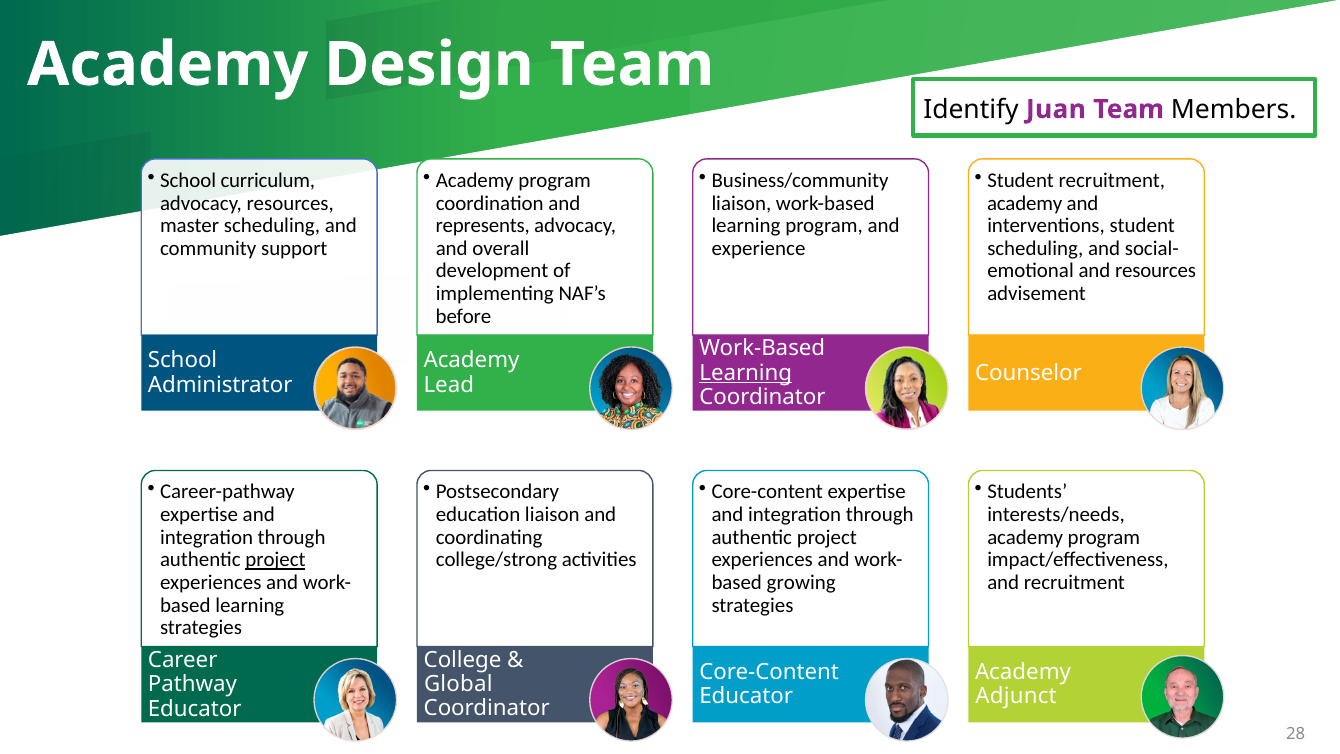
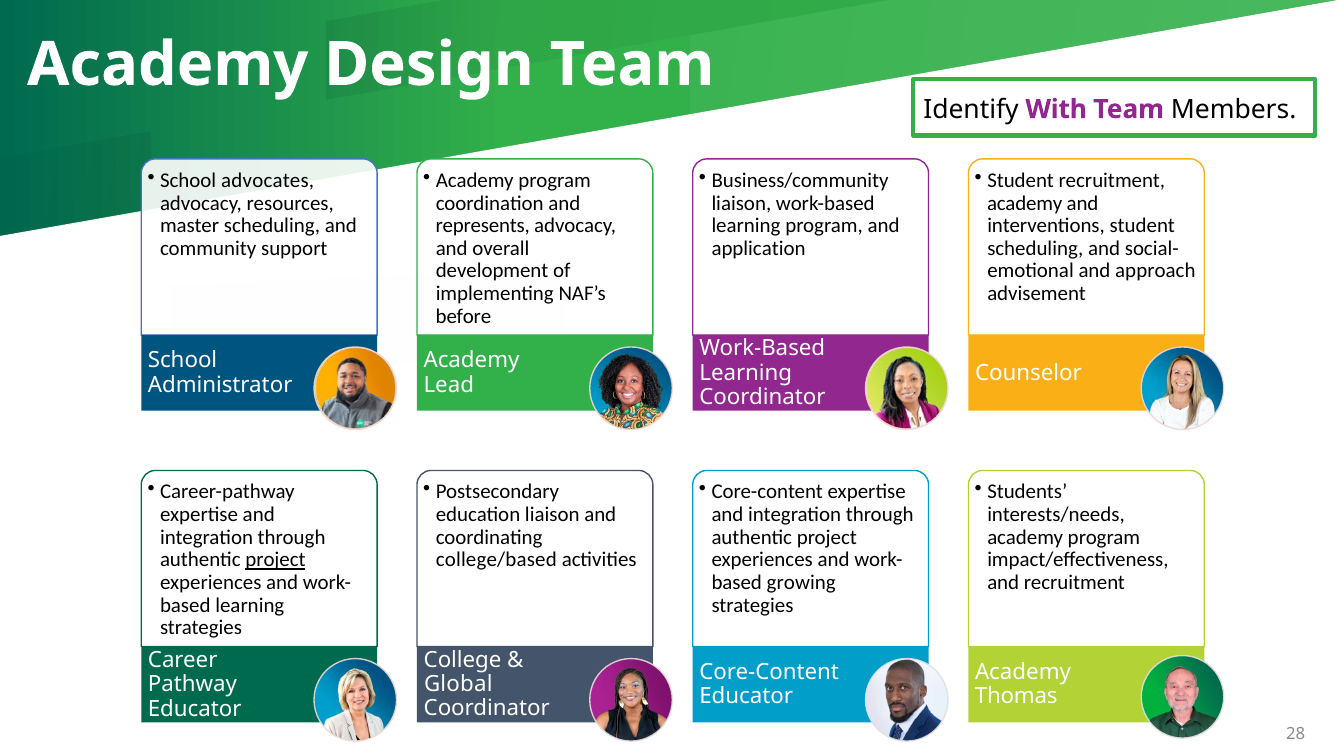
Juan: Juan -> With (1056, 109)
curriculum: curriculum -> advocates (268, 180)
experience: experience -> application (759, 248)
and resources: resources -> approach (1155, 271)
Learning underline: present -> none (746, 373)
college/strong: college/strong -> college/based (496, 560)
Adjunct: Adjunct -> Thomas (1016, 696)
